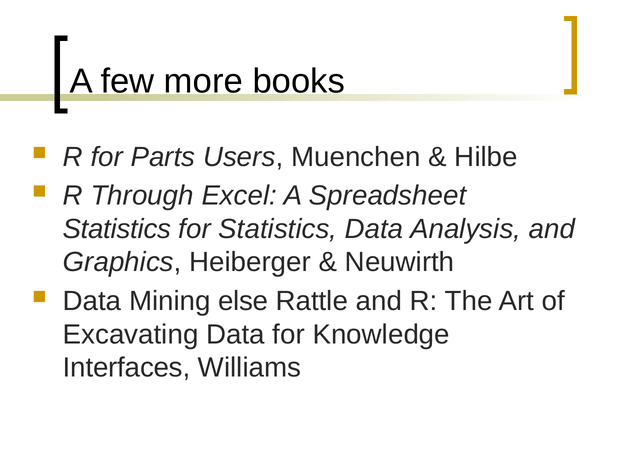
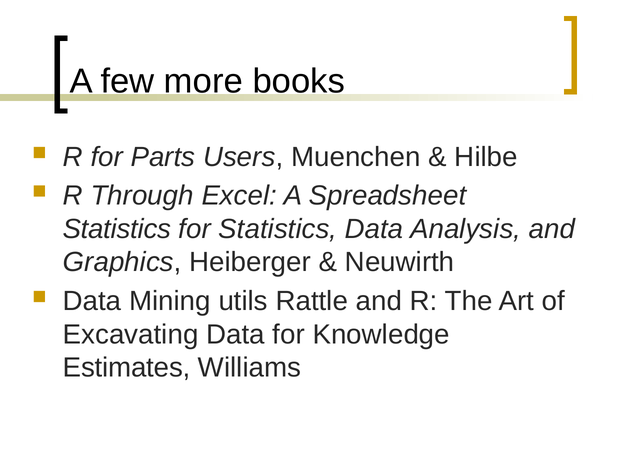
else: else -> utils (243, 301)
Interfaces: Interfaces -> Estimates (127, 368)
